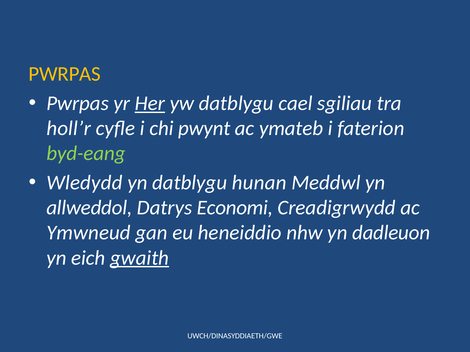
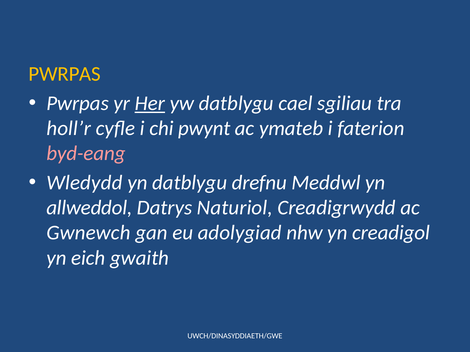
byd-eang colour: light green -> pink (86, 154)
hunan: hunan -> drefnu (259, 183)
Economi: Economi -> Naturiol (235, 208)
Ymwneud: Ymwneud -> Gwnewch (88, 233)
heneiddio: heneiddio -> adolygiad (240, 233)
dadleuon: dadleuon -> creadigol (391, 233)
gwaith underline: present -> none (140, 258)
